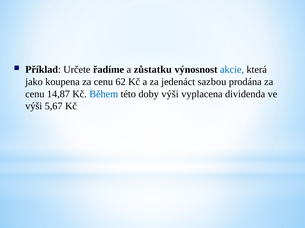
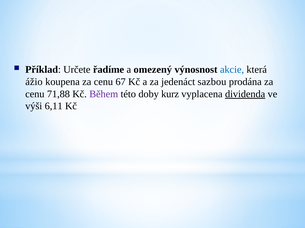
zůstatku: zůstatku -> omezený (153, 70)
jako: jako -> ážio (34, 82)
62: 62 -> 67 (121, 82)
14,87: 14,87 -> 71,88 (58, 94)
Během colour: blue -> purple (104, 94)
doby výši: výši -> kurz (170, 94)
dividenda underline: none -> present (245, 94)
5,67: 5,67 -> 6,11 (54, 106)
